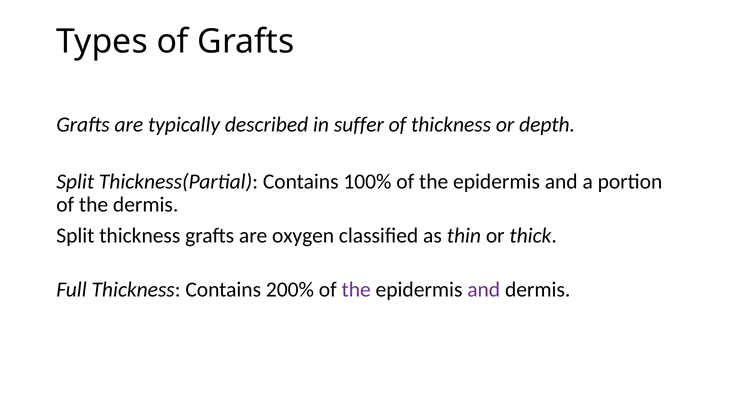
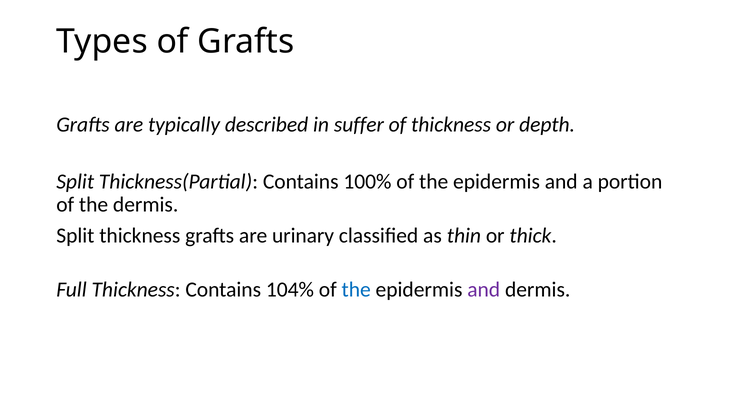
oxygen: oxygen -> urinary (303, 236)
200%: 200% -> 104% (290, 290)
the colour: purple -> blue (356, 290)
